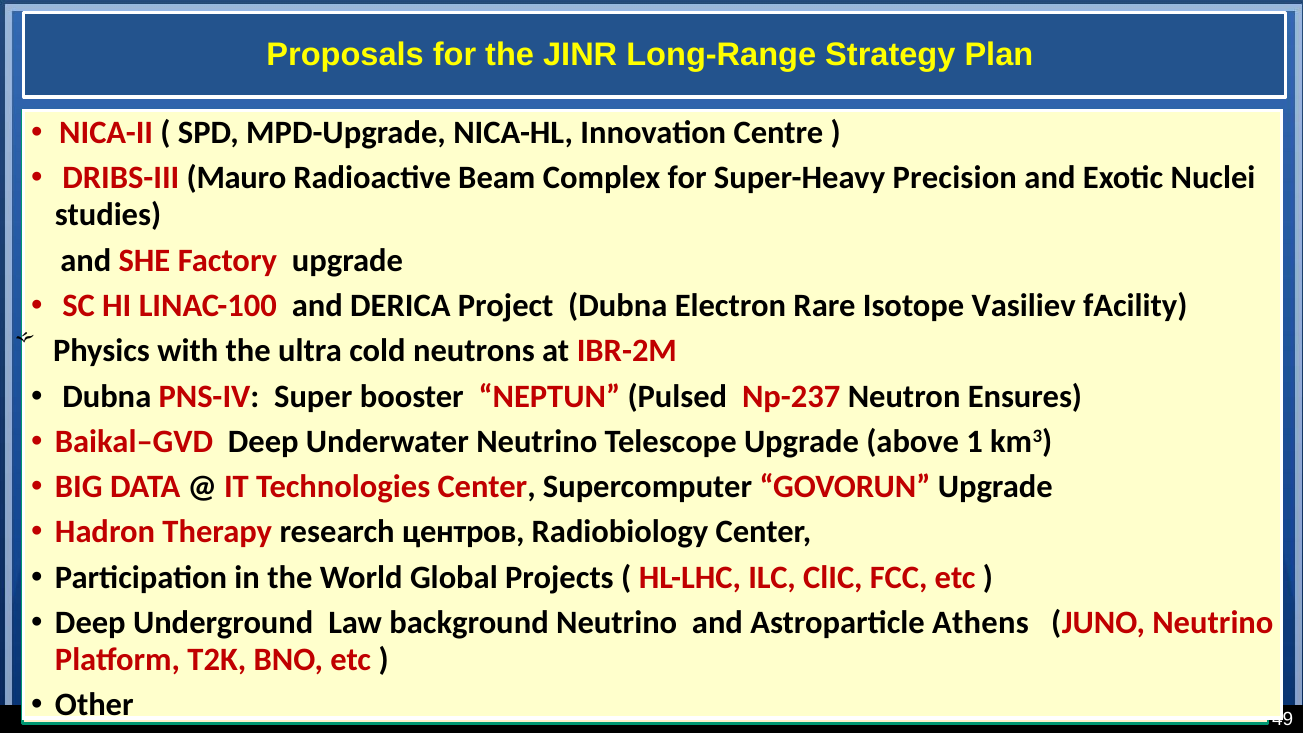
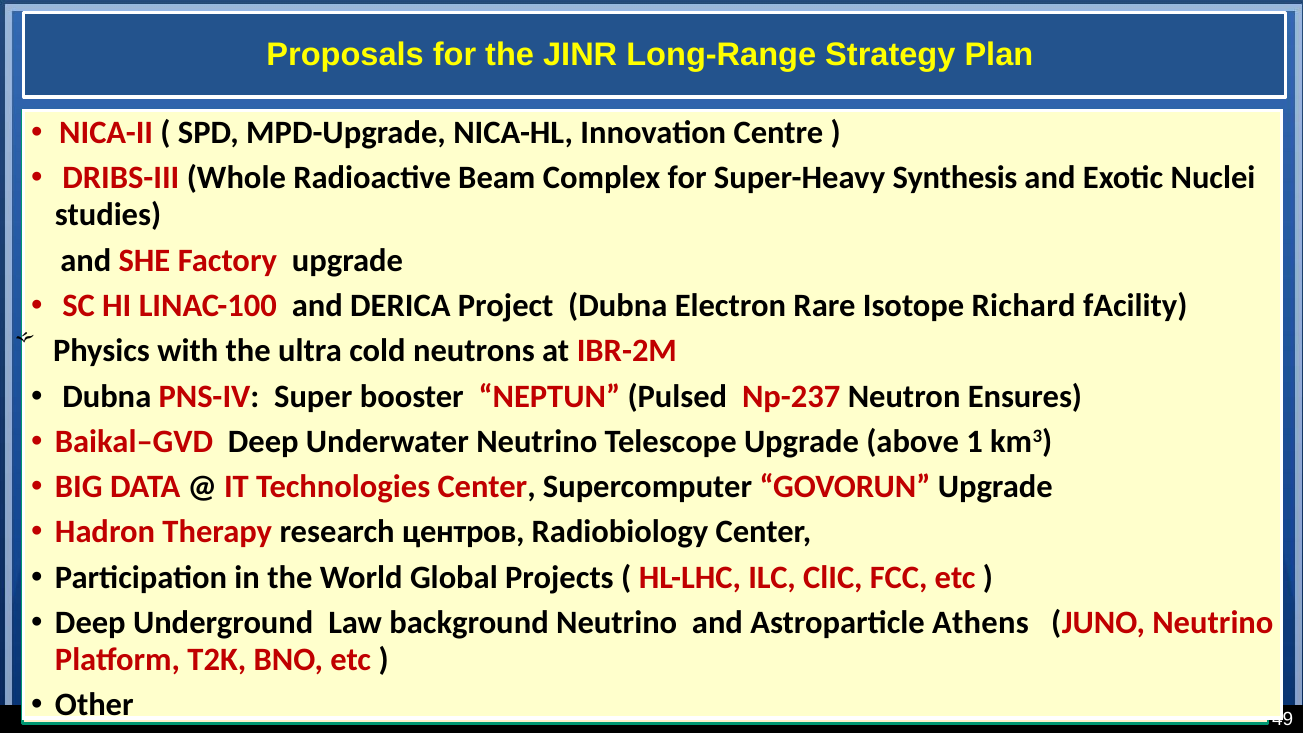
Mauro: Mauro -> Whole (236, 178)
Precision: Precision -> Synthesis (955, 178)
Vasiliev: Vasiliev -> Richard (1024, 306)
